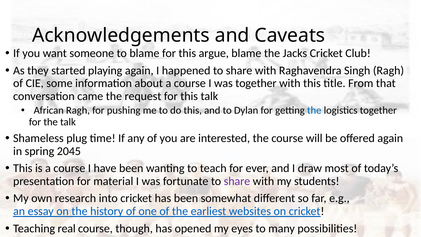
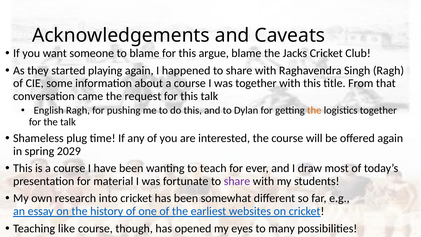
African: African -> English (49, 110)
the colour: blue -> orange (314, 110)
2045: 2045 -> 2029 (69, 151)
real: real -> like (67, 228)
